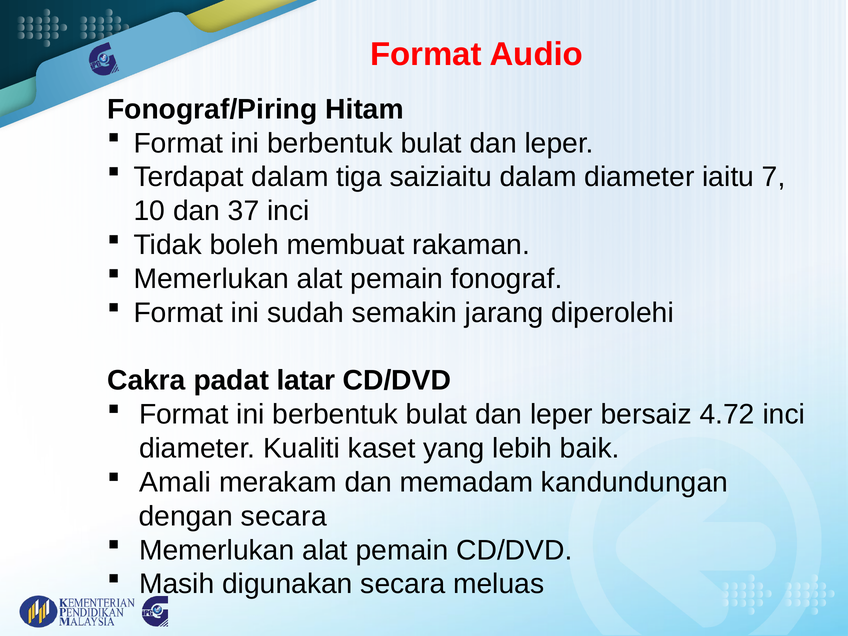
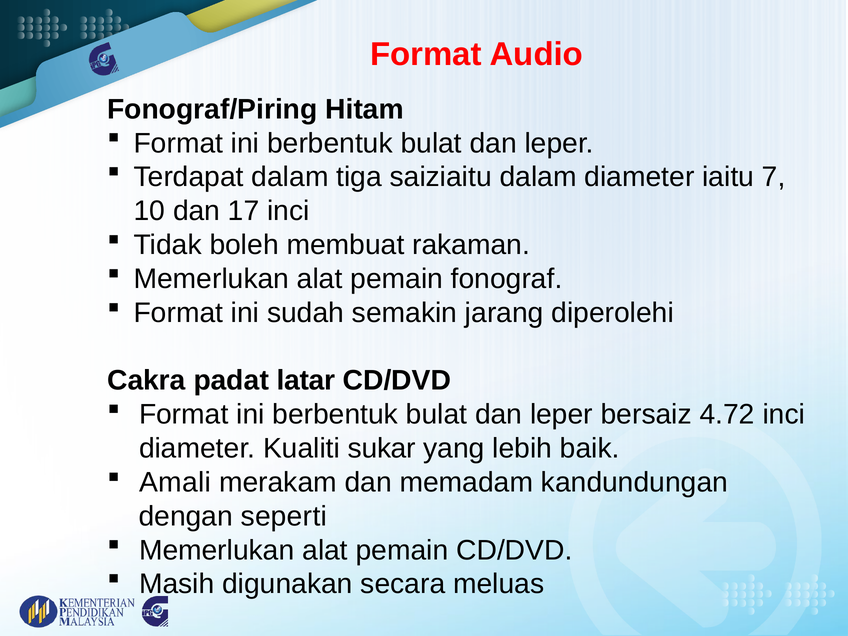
37: 37 -> 17 (244, 211)
kaset: kaset -> sukar (382, 448)
dengan secara: secara -> seperti (284, 516)
